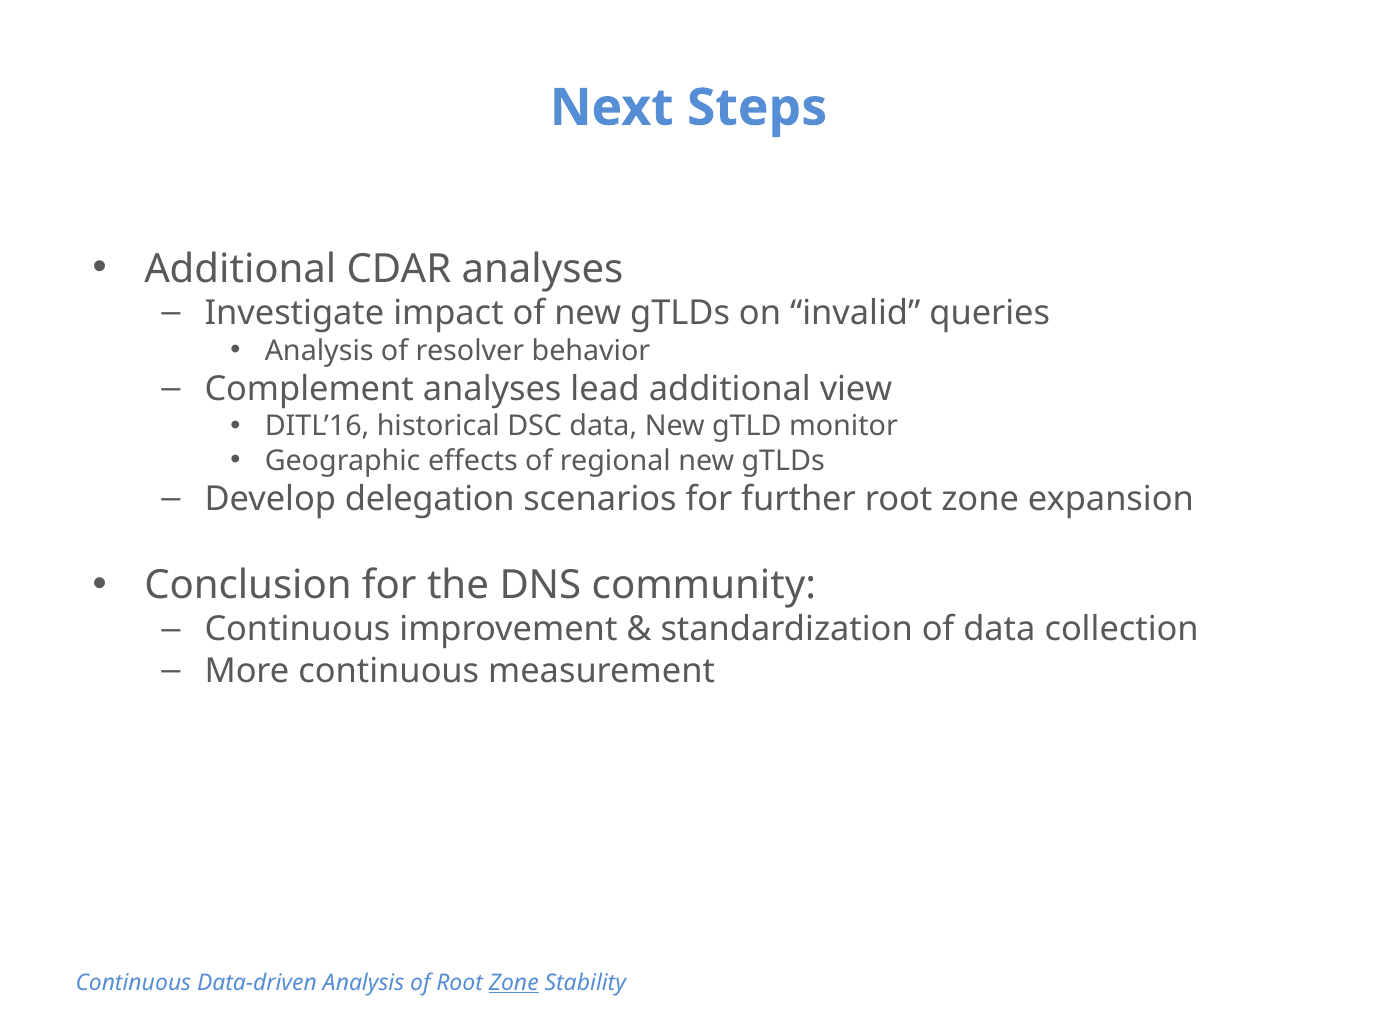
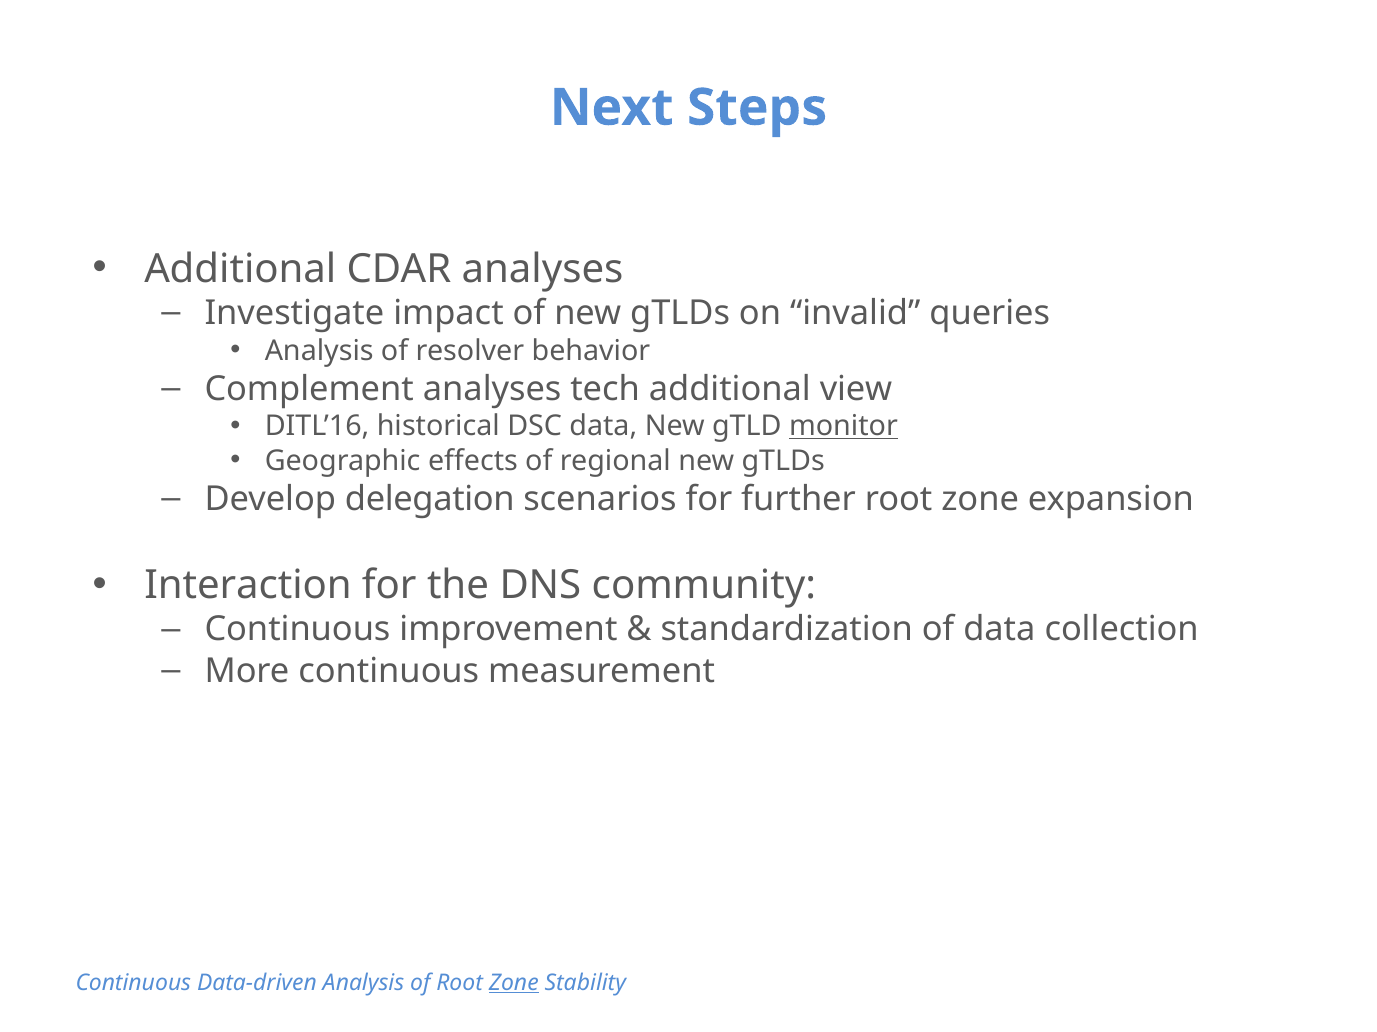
lead: lead -> tech (605, 389)
monitor underline: none -> present (843, 427)
Conclusion: Conclusion -> Interaction (248, 586)
